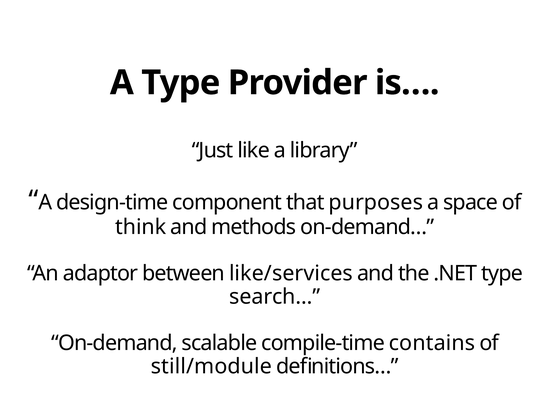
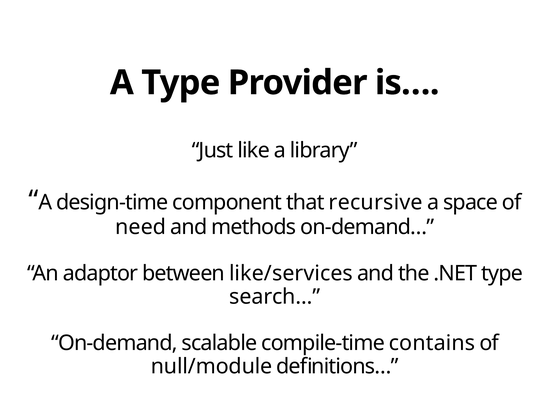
purposes: purposes -> recursive (376, 202)
think: think -> need (141, 227)
still/module: still/module -> null/module (212, 366)
